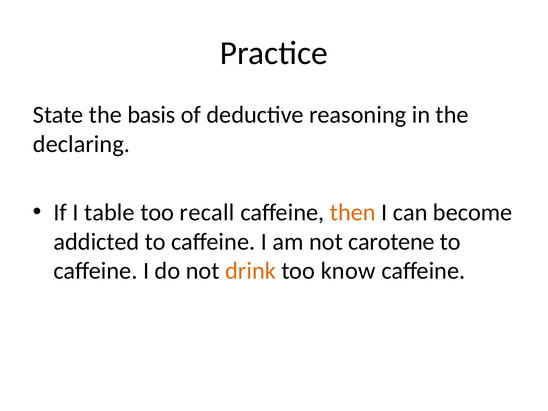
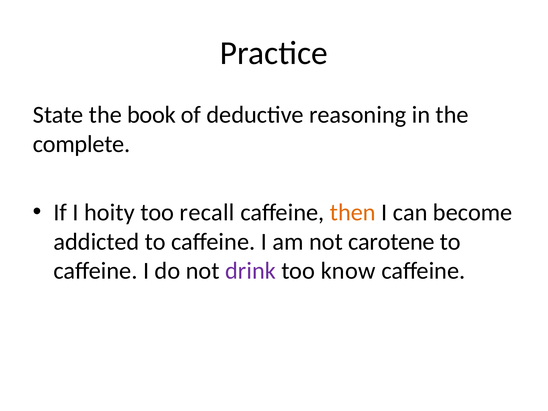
basis: basis -> book (151, 115)
declaring: declaring -> complete (82, 144)
table: table -> hoity (109, 212)
drink colour: orange -> purple (251, 271)
